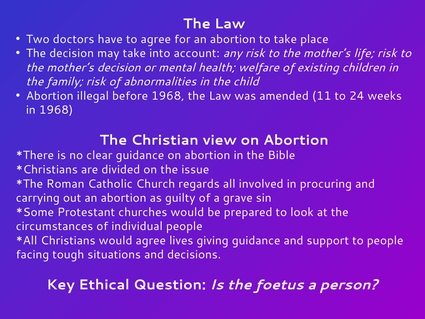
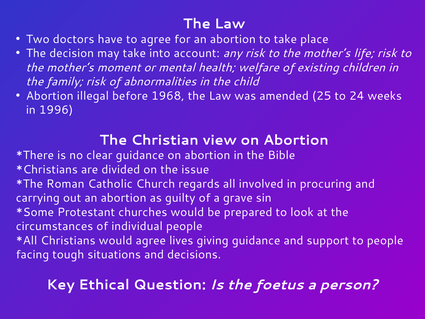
mother’s decision: decision -> moment (119, 67)
11: 11 -> 25 (322, 96)
in 1968: 1968 -> 1996 (56, 110)
